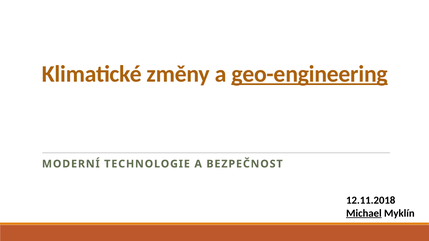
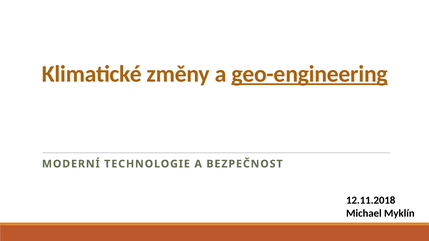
Michael underline: present -> none (364, 213)
